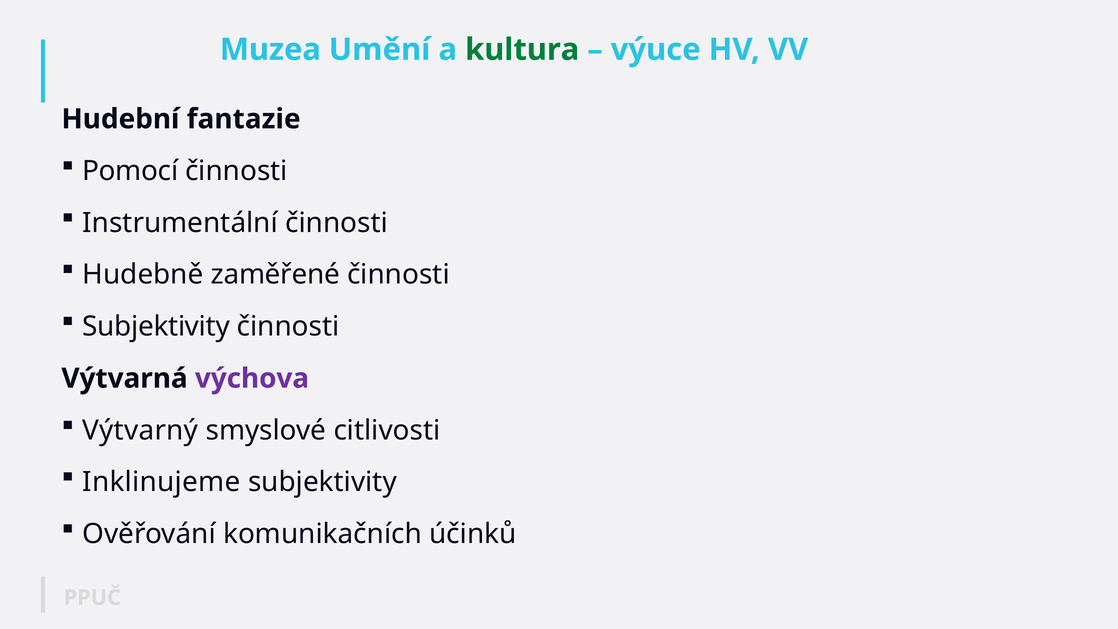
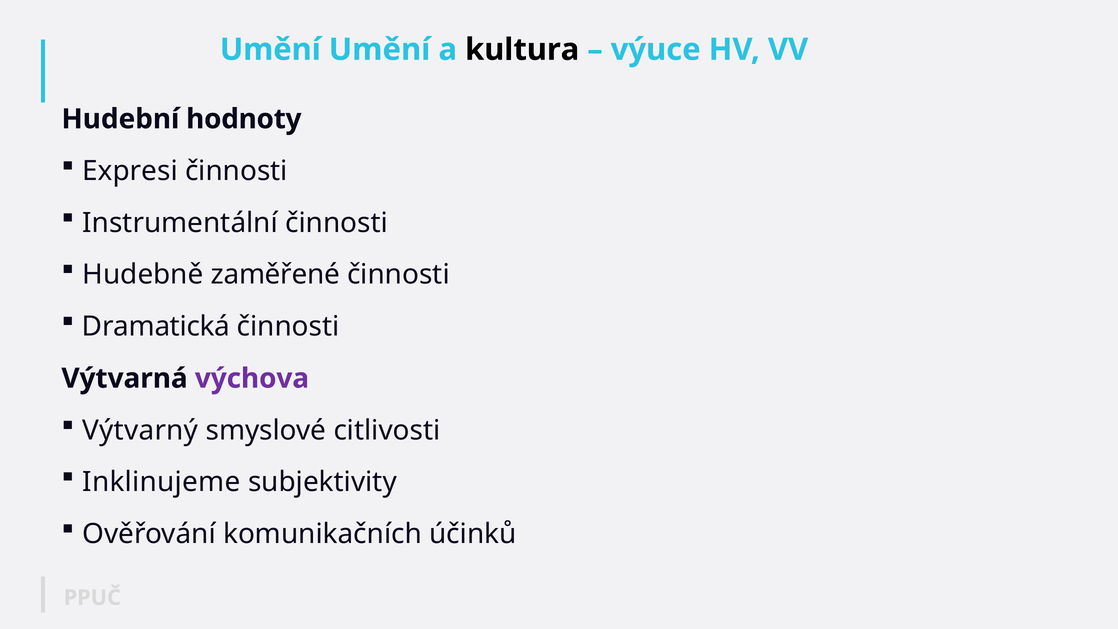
Muzea: Muzea -> Umění (270, 50)
kultura colour: green -> black (522, 50)
fantazie: fantazie -> hodnoty (244, 119)
Pomocí: Pomocí -> Expresi (130, 171)
Subjektivity: Subjektivity -> Dramatická (156, 327)
